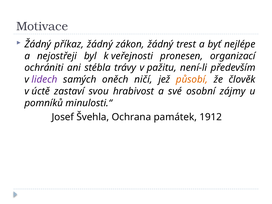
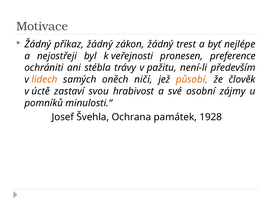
organizací: organizací -> preference (233, 56)
lidech colour: purple -> orange (44, 80)
1912: 1912 -> 1928 (211, 117)
